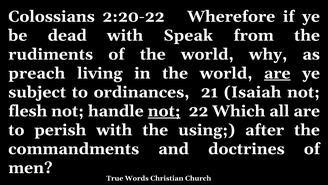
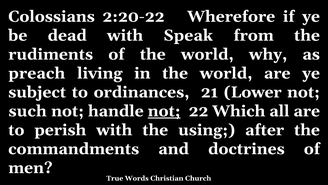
are underline: present -> none (277, 73)
Isaiah: Isaiah -> Lower (253, 92)
flesh: flesh -> such (28, 111)
